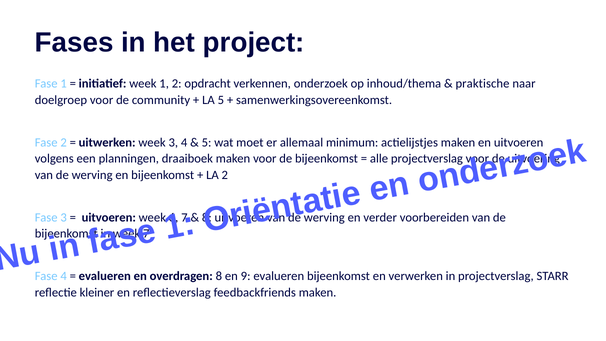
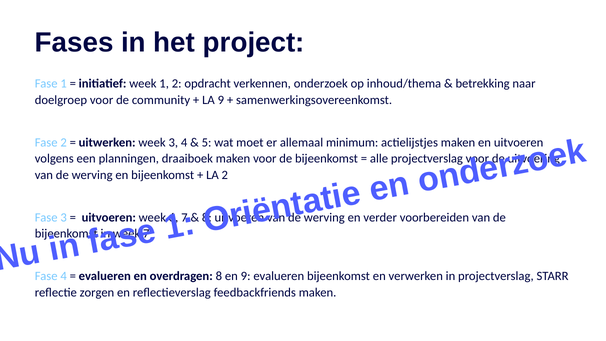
praktische: praktische -> betrekking (483, 84)
LA 5: 5 -> 9 (221, 100)
kleiner: kleiner -> zorgen (97, 292)
